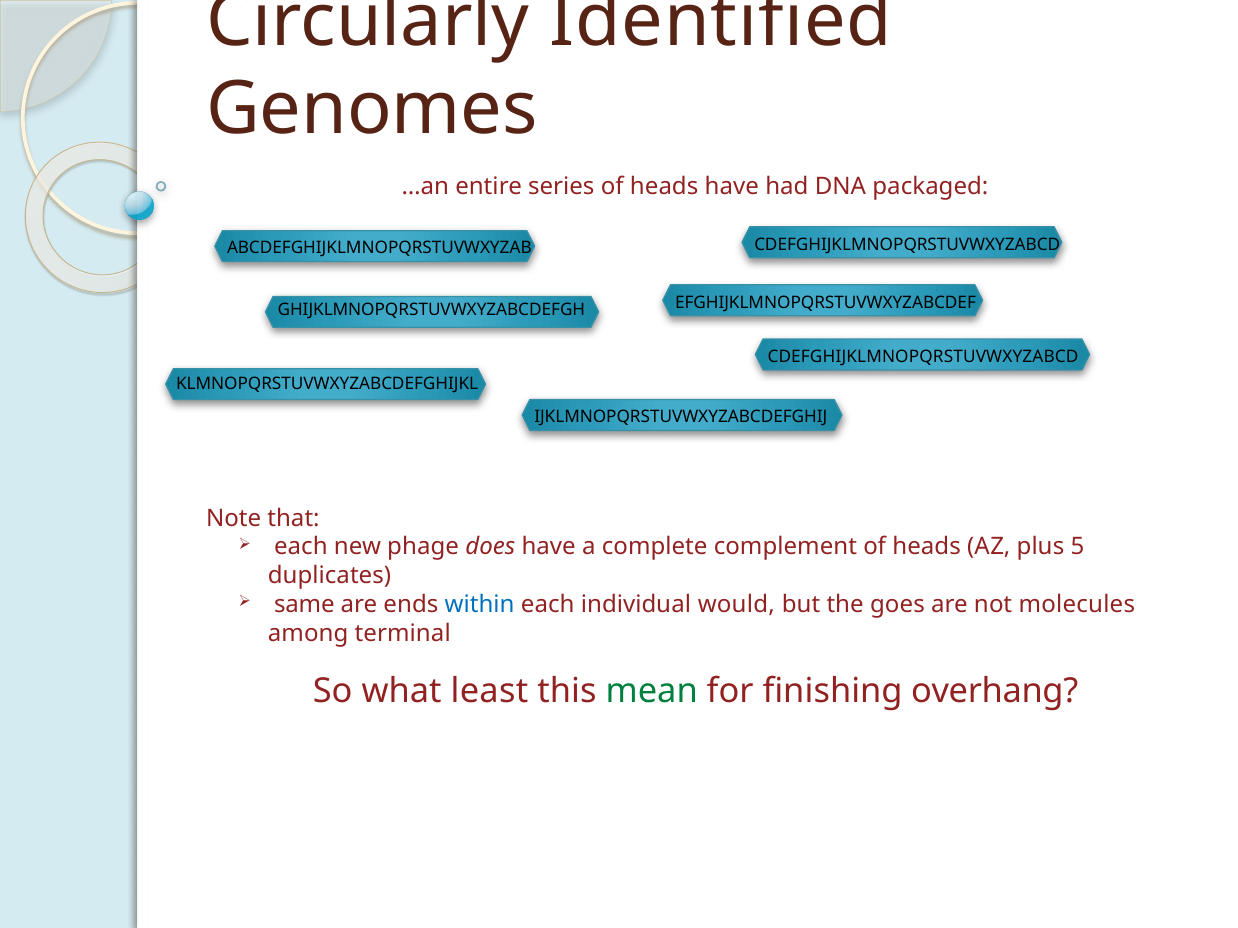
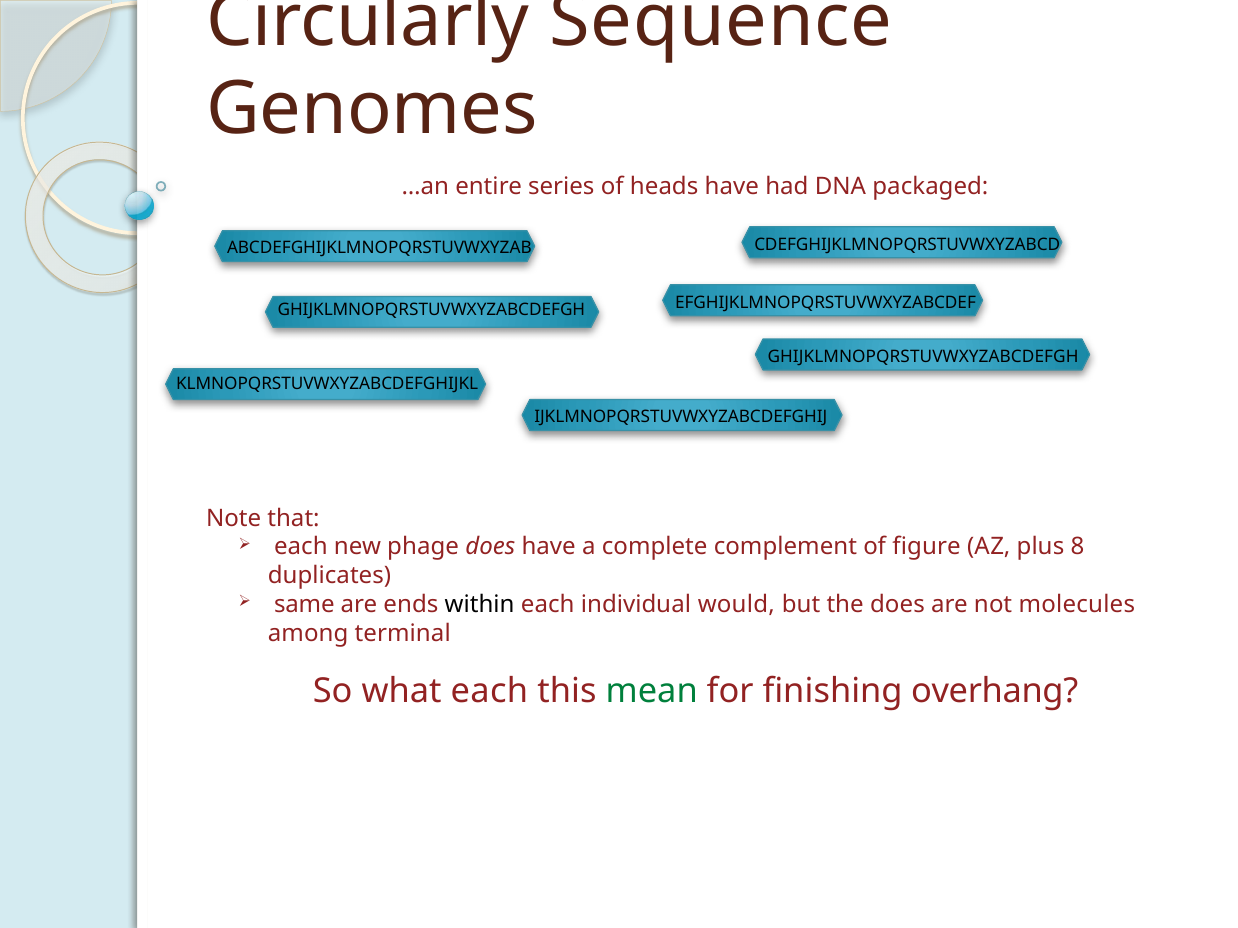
Identified: Identified -> Sequence (721, 21)
CDEFGHIJKLMNOPQRSTUVWXYZABCD: CDEFGHIJKLMNOPQRSTUVWXYZABCD -> GHIJKLMNOPQRSTUVWXYZABCDEFGH (923, 357)
heads: heads -> figure (927, 547)
5: 5 -> 8 (1077, 547)
within colour: blue -> black (480, 605)
the goes: goes -> does (897, 605)
what least: least -> each (489, 692)
